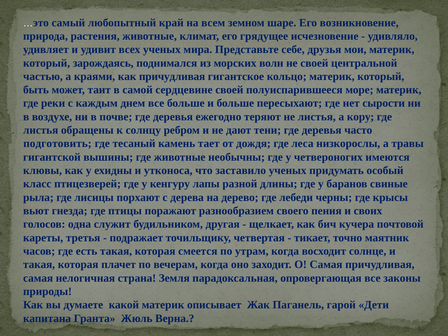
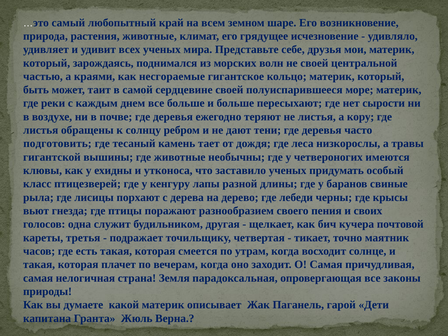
как причудливая: причудливая -> несгораемые (172, 76)
